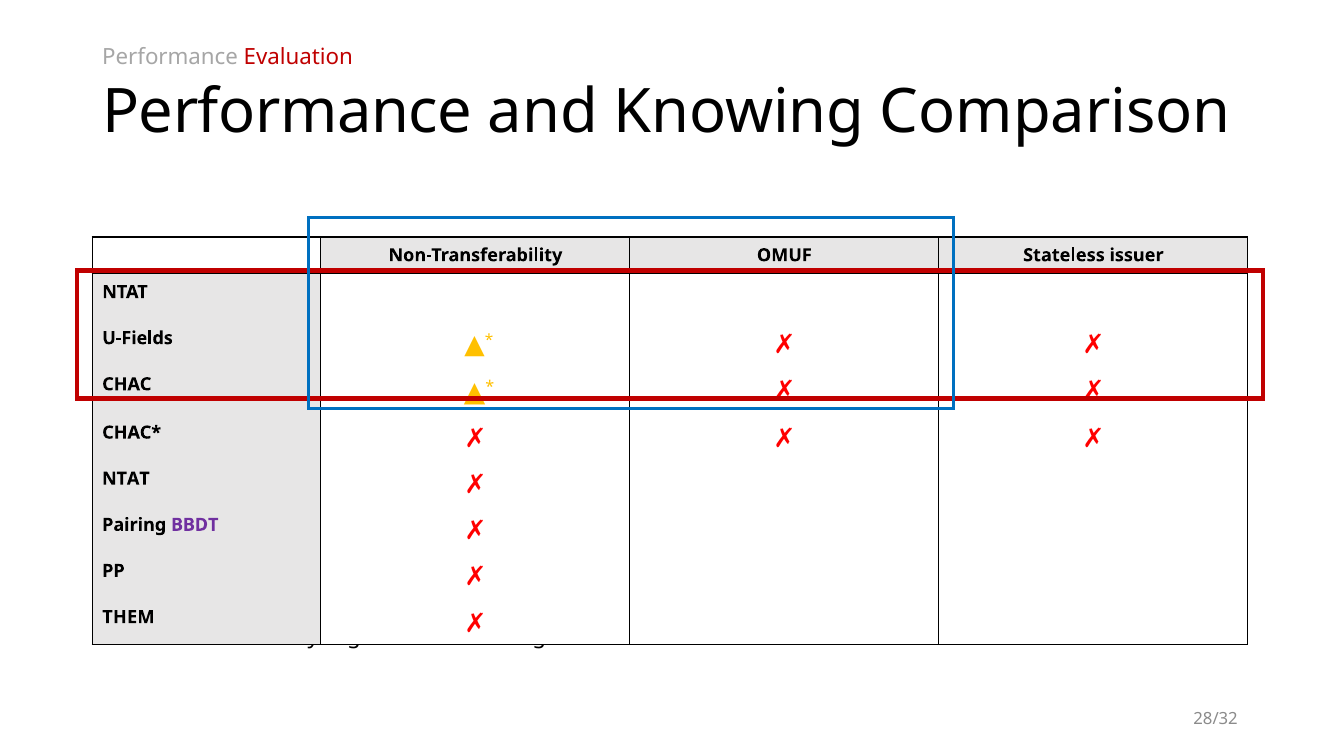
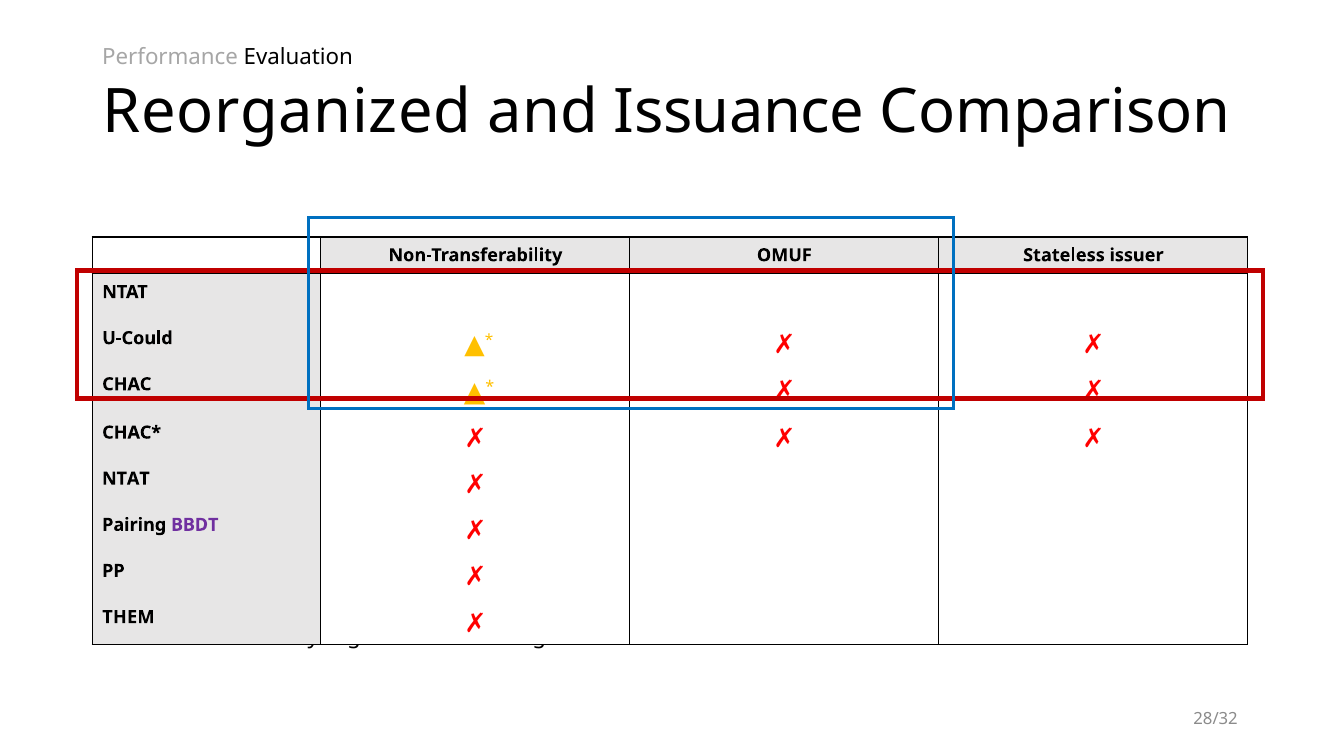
Evaluation colour: red -> black (298, 57)
Performance: Performance -> Reorganized (287, 113)
Knowing: Knowing -> Issuance (739, 113)
U-Fields: U-Fields -> U-Could (137, 338)
